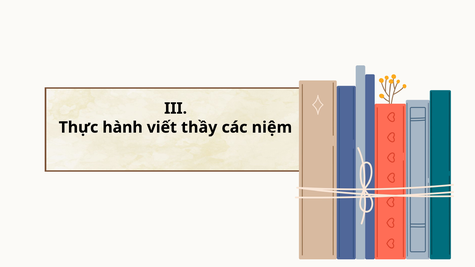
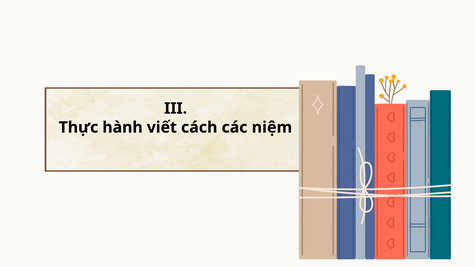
thầy: thầy -> cách (199, 127)
